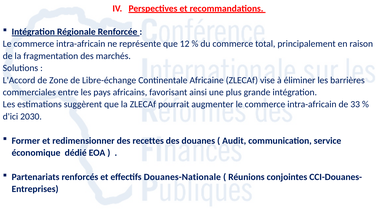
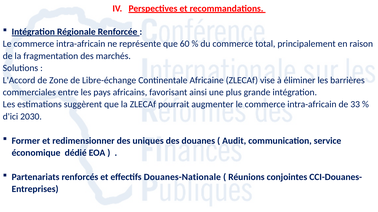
12: 12 -> 60 (185, 44)
recettes: recettes -> uniques (148, 141)
